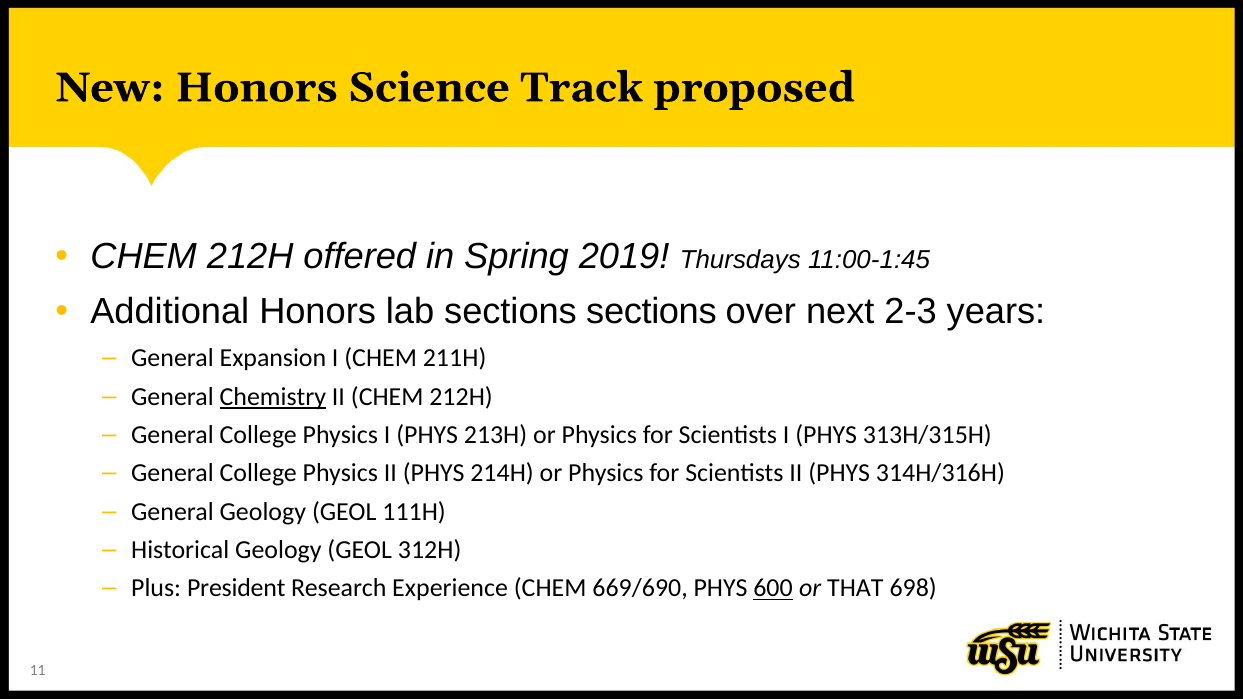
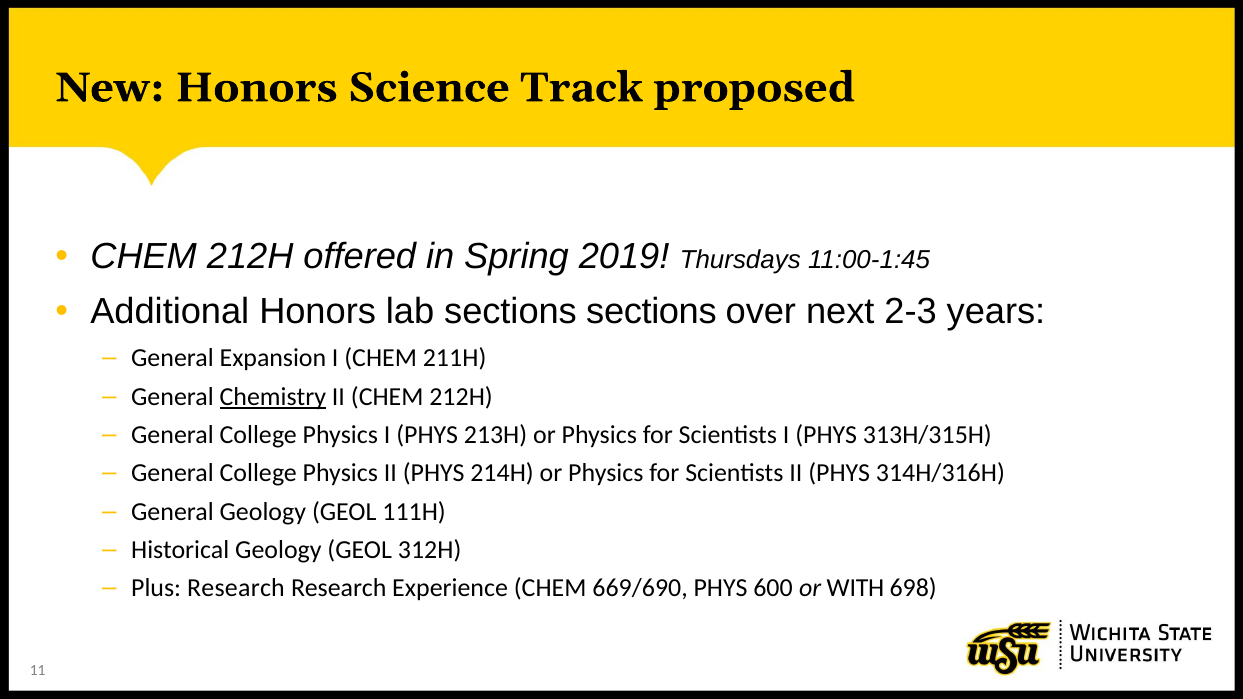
Plus President: President -> Research (236, 588)
600 underline: present -> none (773, 588)
THAT: THAT -> WITH (856, 588)
